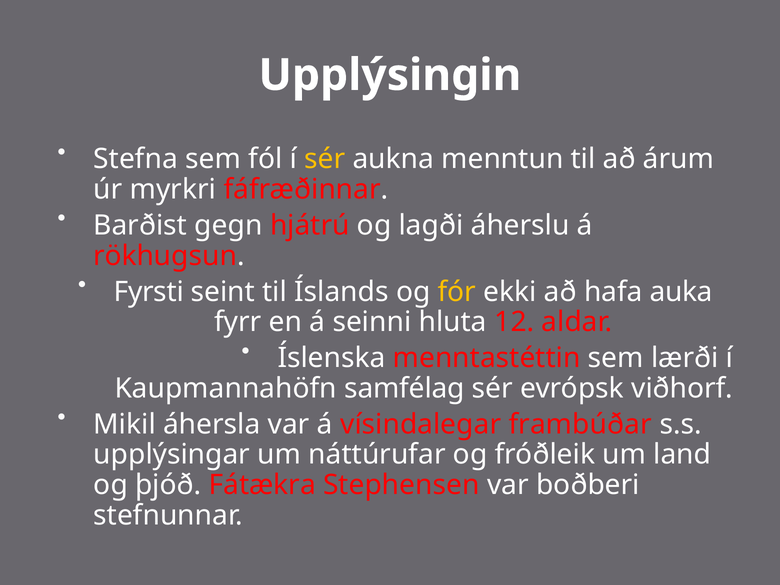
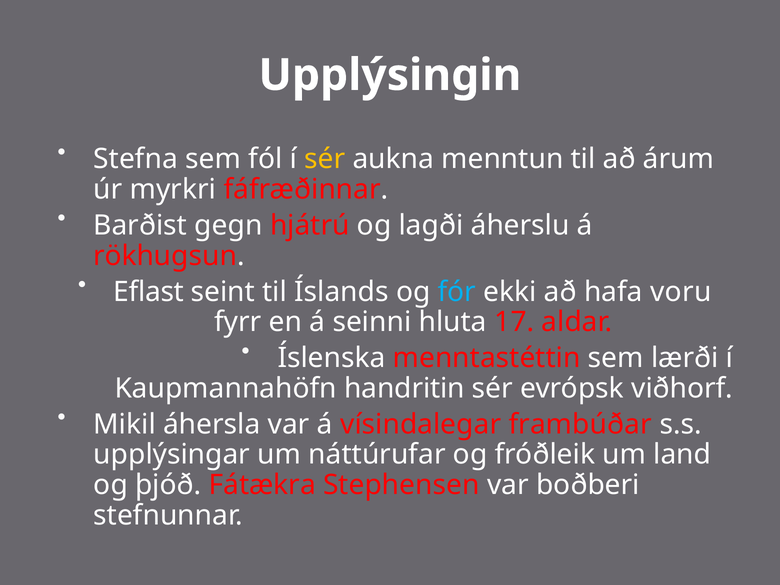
Fyrsti: Fyrsti -> Eflast (149, 292)
fór colour: yellow -> light blue (457, 292)
auka: auka -> voru (681, 292)
12: 12 -> 17 (514, 322)
samfélag: samfélag -> handritin (404, 388)
